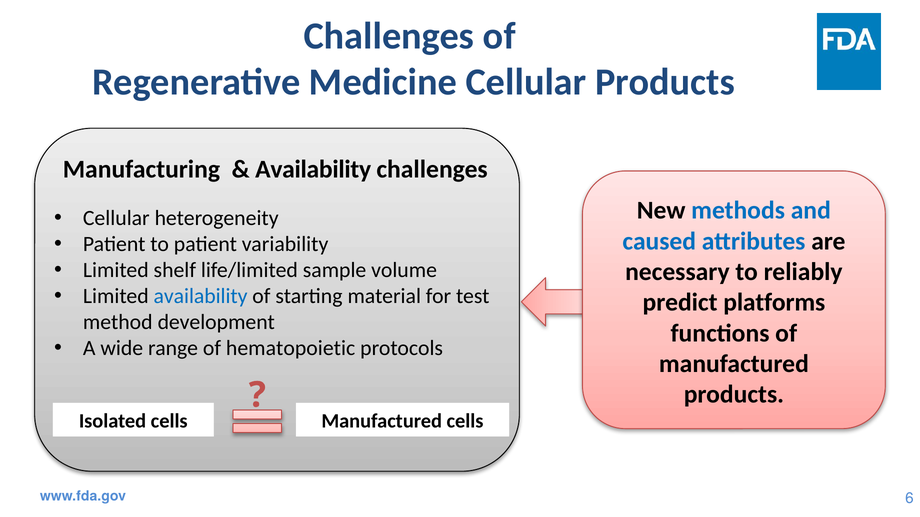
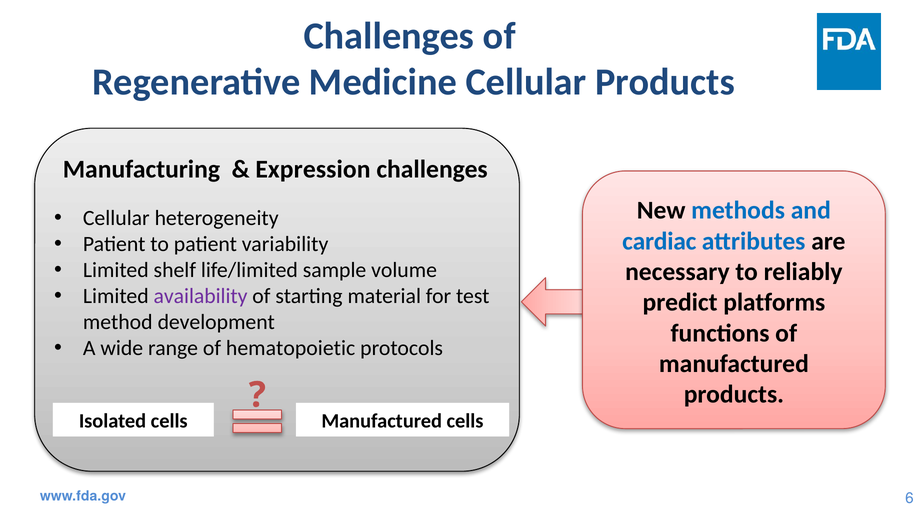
Availability: Availability -> Expression (313, 169)
caused: caused -> cardiac (659, 241)
availability colour: blue -> purple (201, 297)
